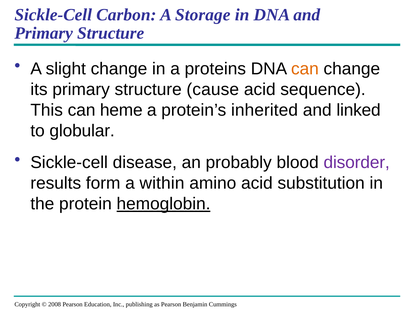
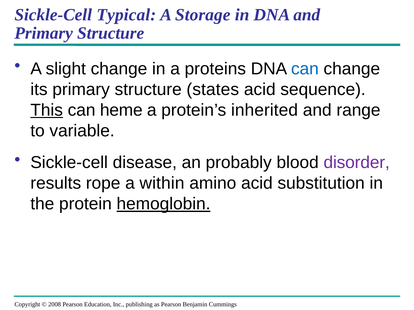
Carbon: Carbon -> Typical (126, 15)
can colour: orange -> blue (305, 69)
cause: cause -> states (213, 90)
This underline: none -> present (47, 110)
linked: linked -> range (358, 110)
globular: globular -> variable (82, 131)
form: form -> rope (103, 184)
